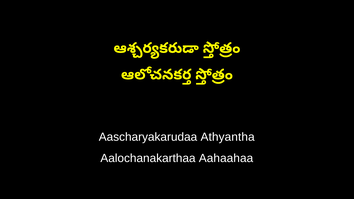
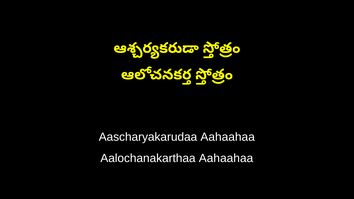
Aascharyakarudaa Athyantha: Athyantha -> Aahaahaa (228, 137)
